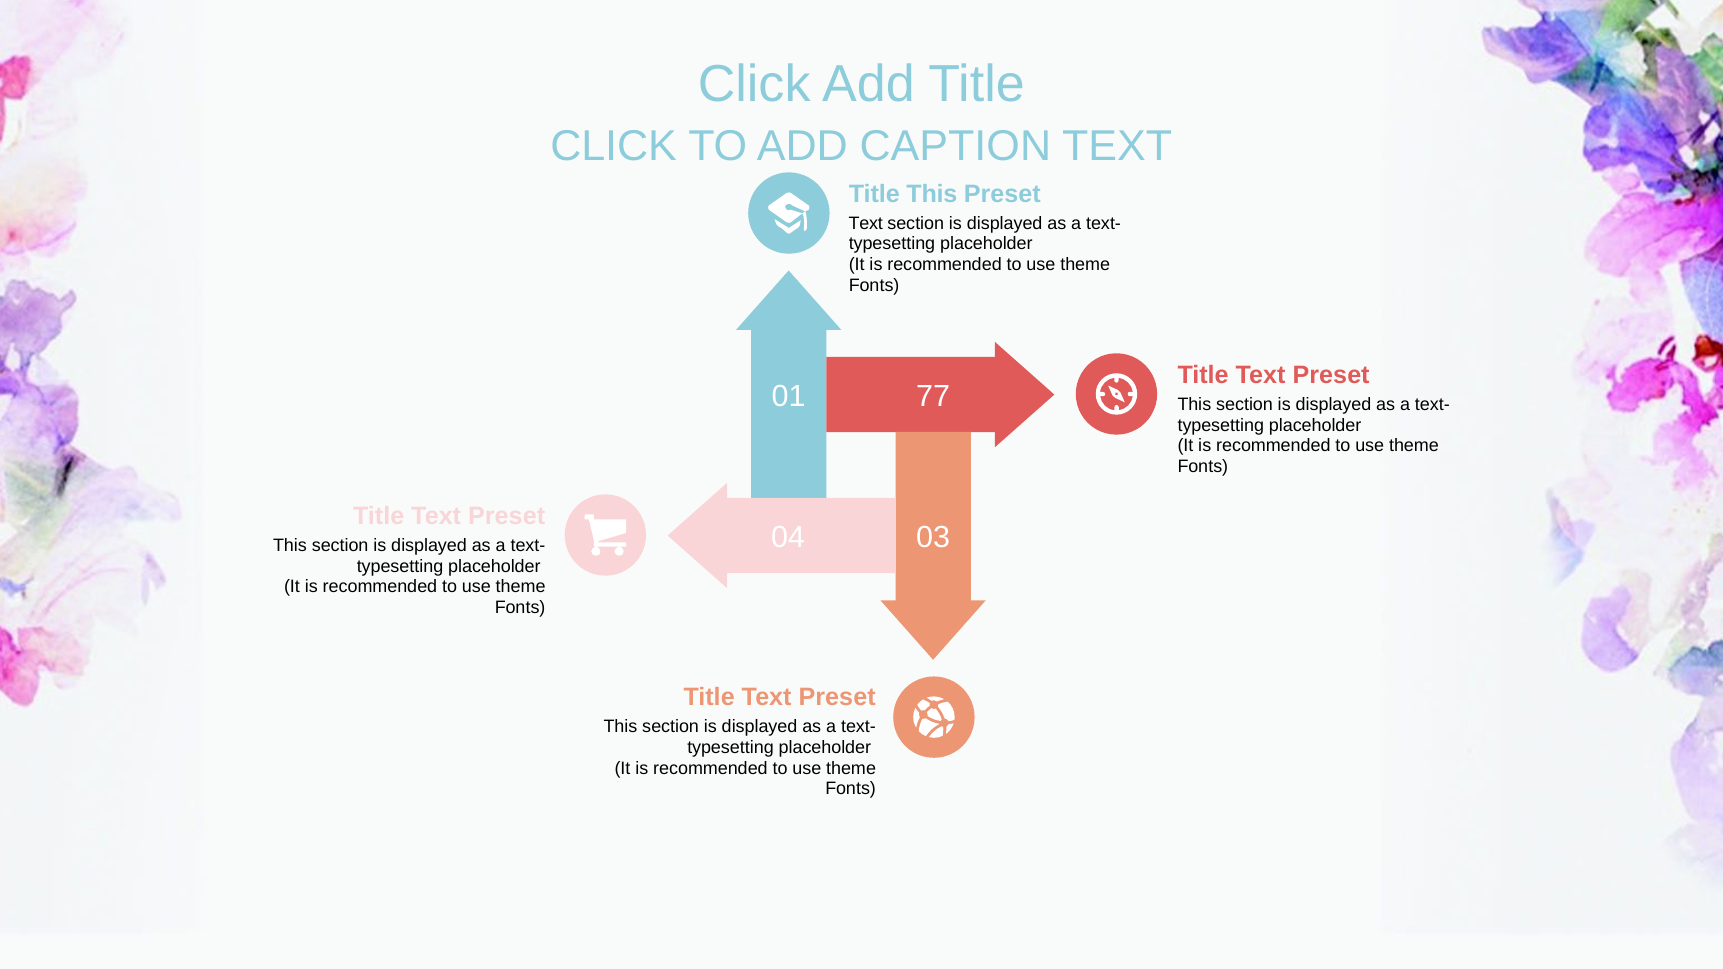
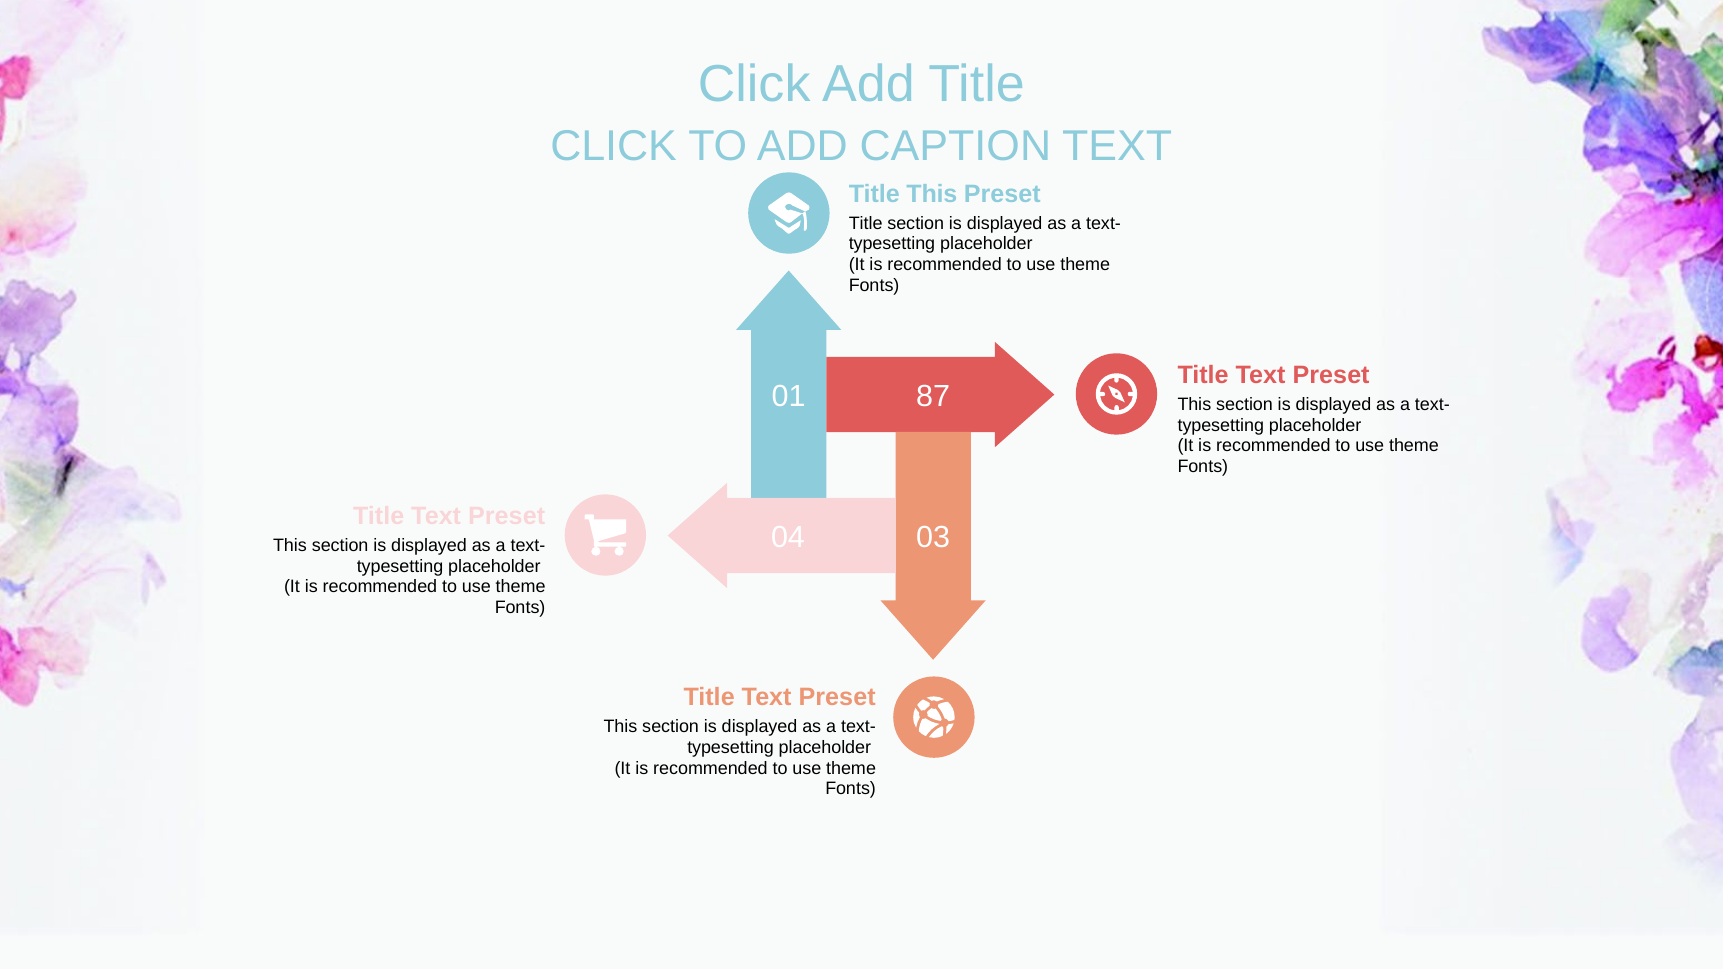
Text: Text -> Title (866, 223)
77: 77 -> 87 (933, 397)
